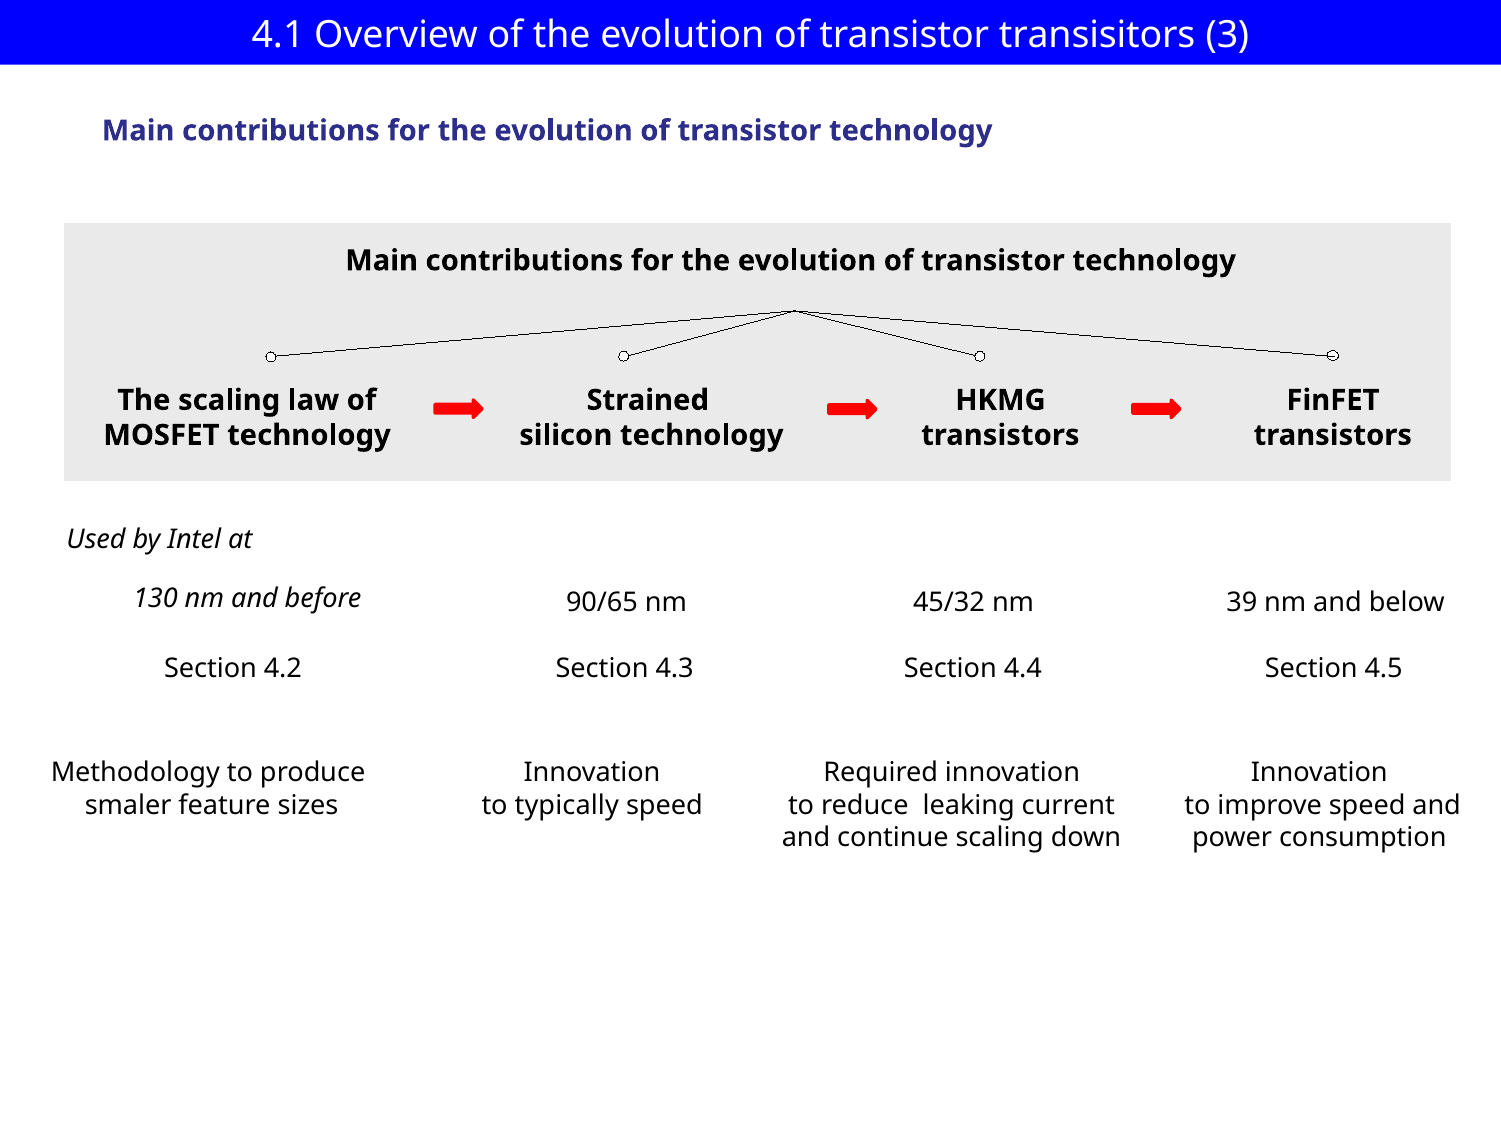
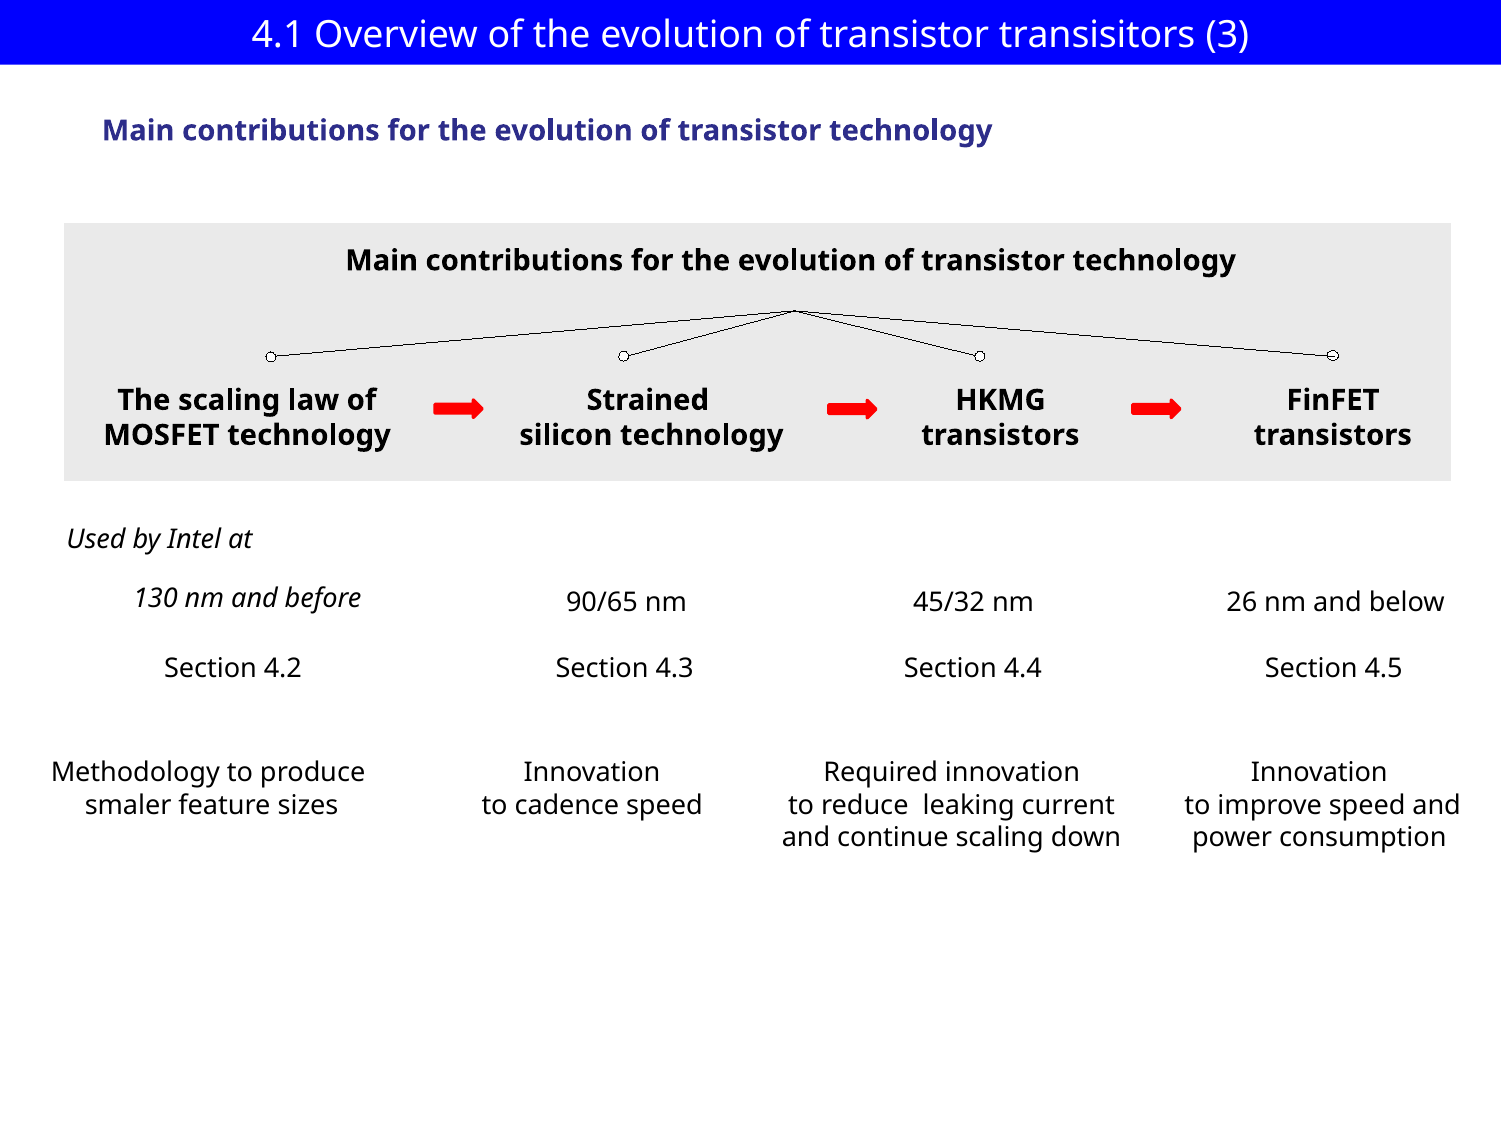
39: 39 -> 26 (1242, 603)
typically: typically -> cadence (567, 806)
